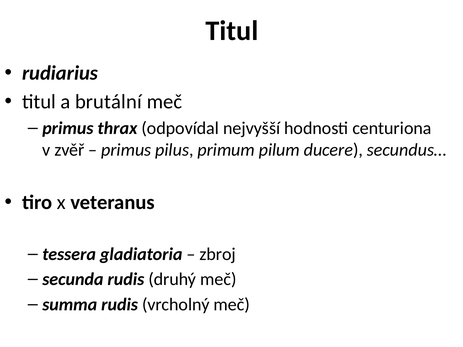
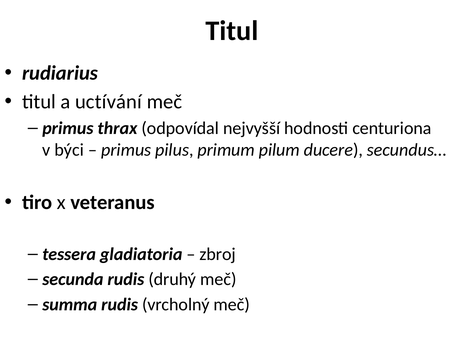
brutální: brutální -> uctívání (108, 102)
zvěř: zvěř -> býci (69, 150)
